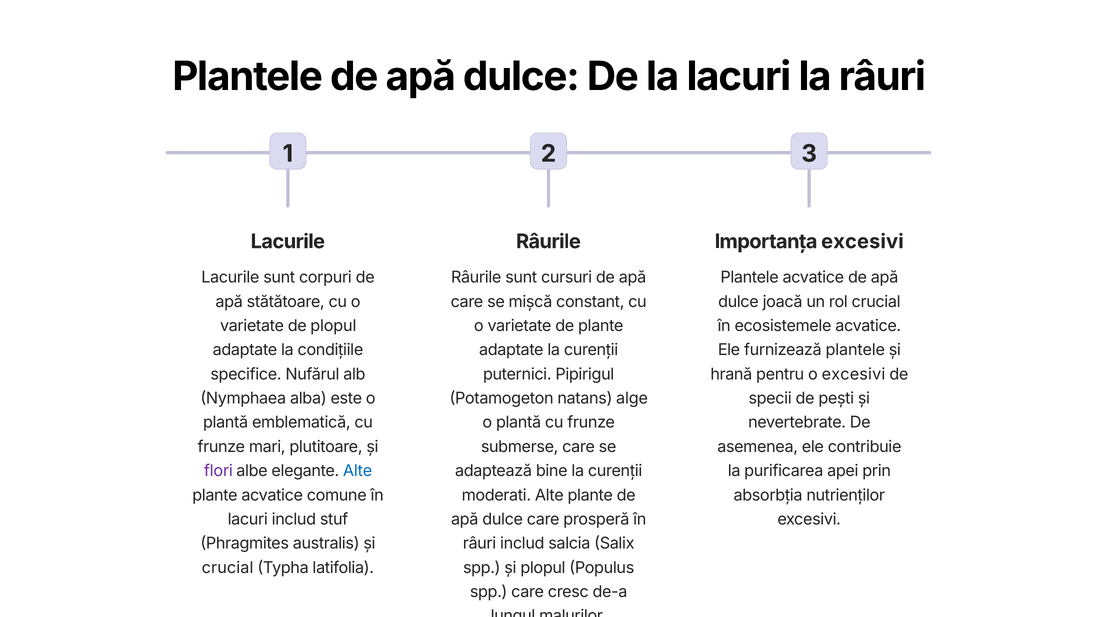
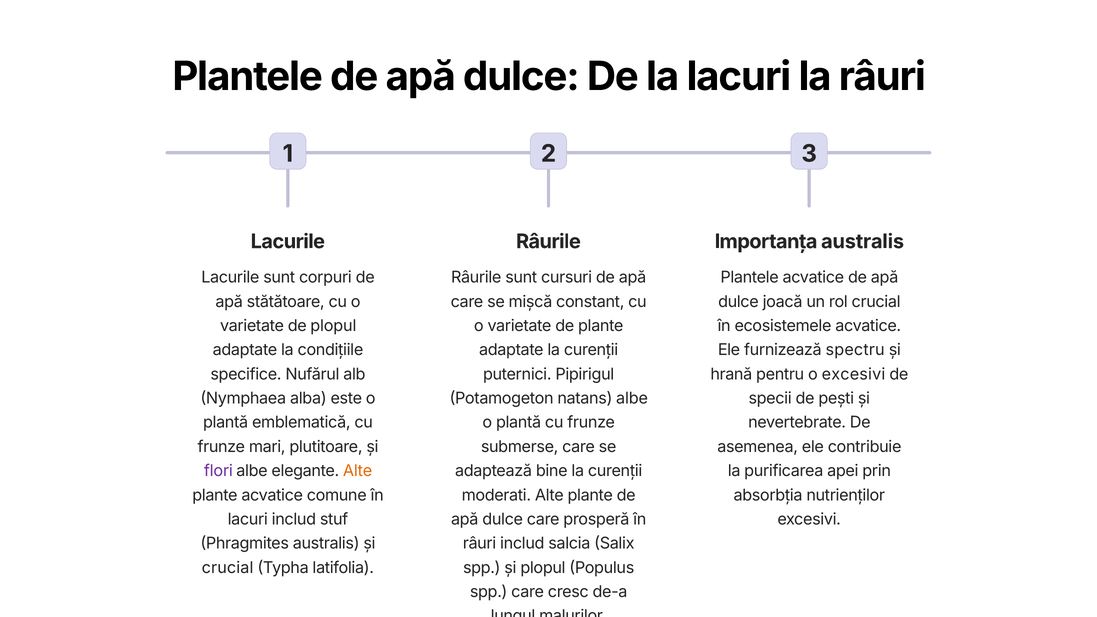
Importanța excesivi: excesivi -> australis (863, 242)
furnizează plantele: plantele -> spectru (855, 350)
natans alge: alge -> albe (632, 398)
Alte colour: blue -> orange (358, 471)
